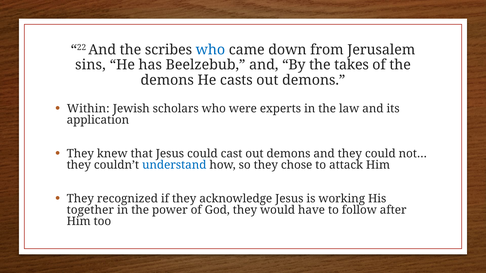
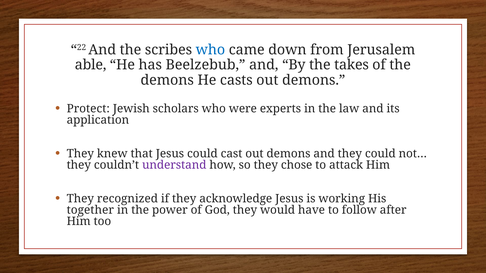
sins: sins -> able (91, 65)
Within: Within -> Protect (88, 109)
understand colour: blue -> purple (174, 165)
